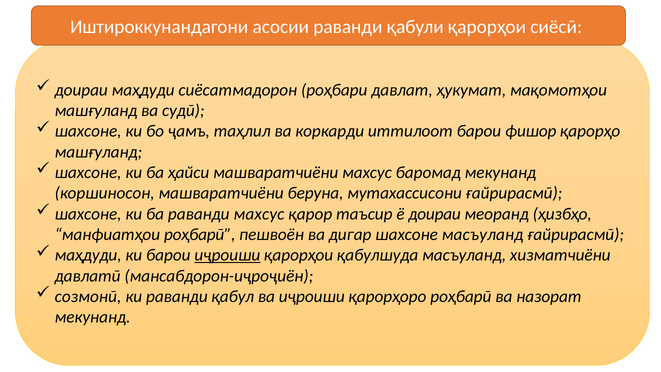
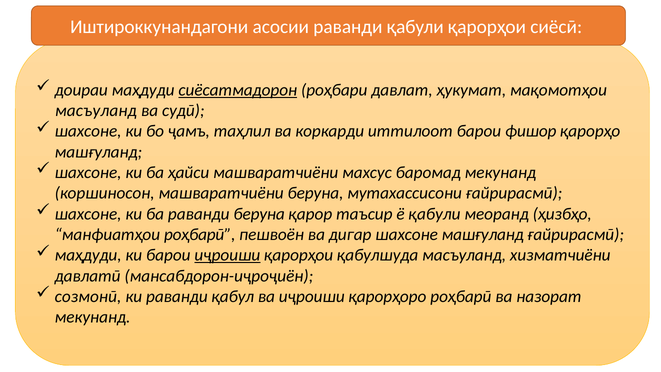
сиёсатмадорон underline: none -> present (238, 90)
машғуланд: машғуланд -> масъуланд (96, 111)
раванди махсус: махсус -> беруна (259, 214)
ё доираи: доираи -> қабули (435, 214)
шахсоне масъуланд: масъуланд -> машғуланд (483, 234)
